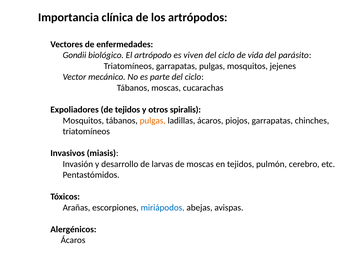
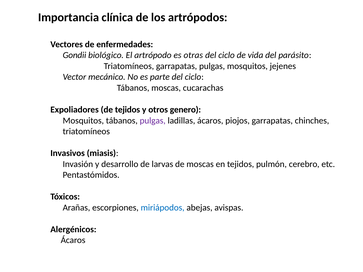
viven: viven -> otras (193, 55)
spiralis: spiralis -> genero (185, 110)
pulgas colour: orange -> purple (153, 121)
